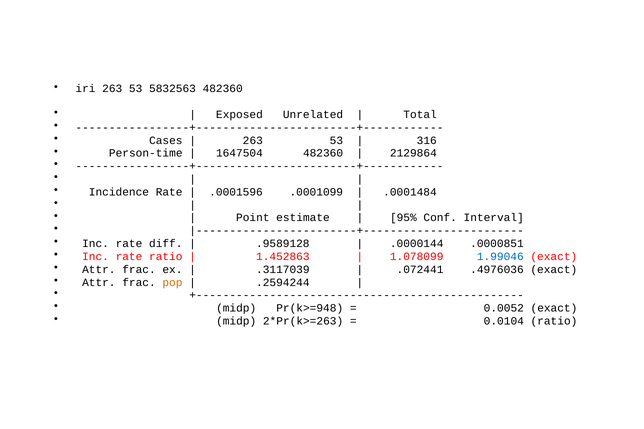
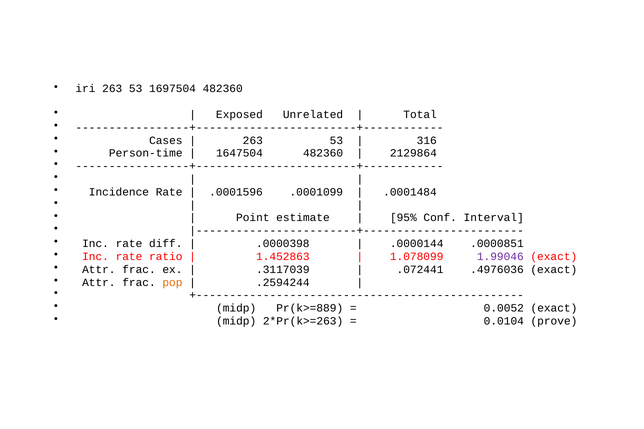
5832563: 5832563 -> 1697504 (172, 89)
.9589128: .9589128 -> .0000398 (283, 244)
1.99046 colour: blue -> purple (500, 257)
Pr(k>=948: Pr(k>=948 -> Pr(k>=889 (310, 308)
0.0104 ratio: ratio -> prove (554, 321)
